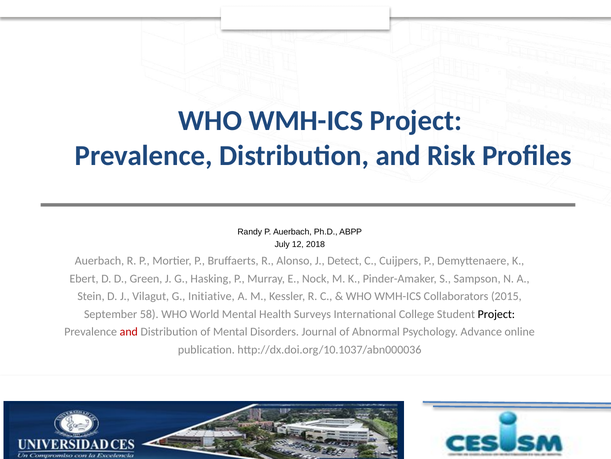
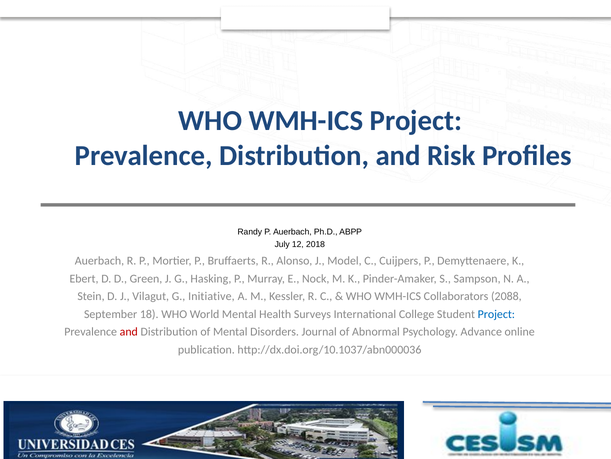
Detect: Detect -> Model (344, 261)
2015: 2015 -> 2088 (506, 296)
58: 58 -> 18 (149, 314)
Project colour: black -> blue (496, 314)
